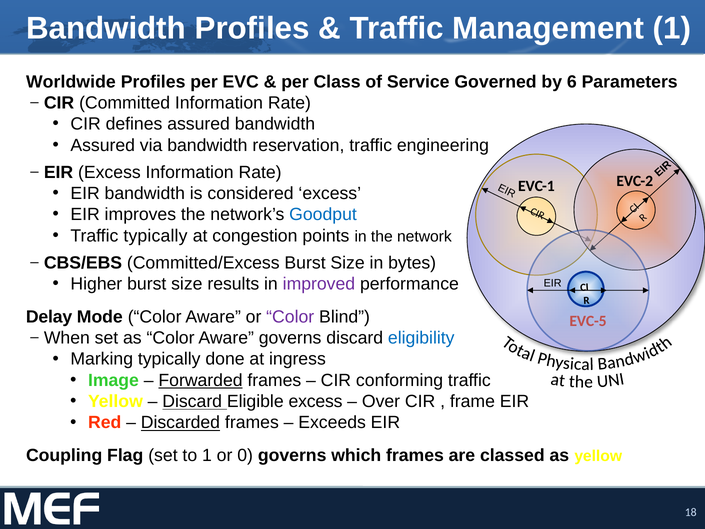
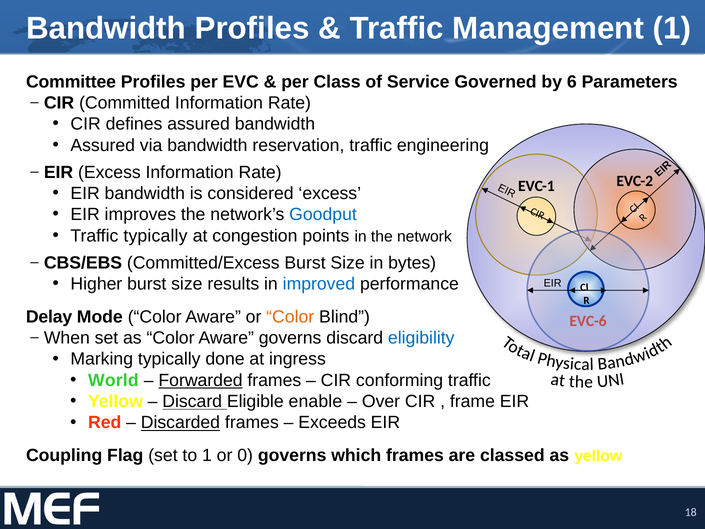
Worldwide: Worldwide -> Committee (71, 82)
improved colour: purple -> blue (319, 284)
Color colour: purple -> orange (290, 317)
EVC-5: EVC-5 -> EVC-6 (588, 321)
Image: Image -> World (113, 380)
Eligible excess: excess -> enable (315, 401)
